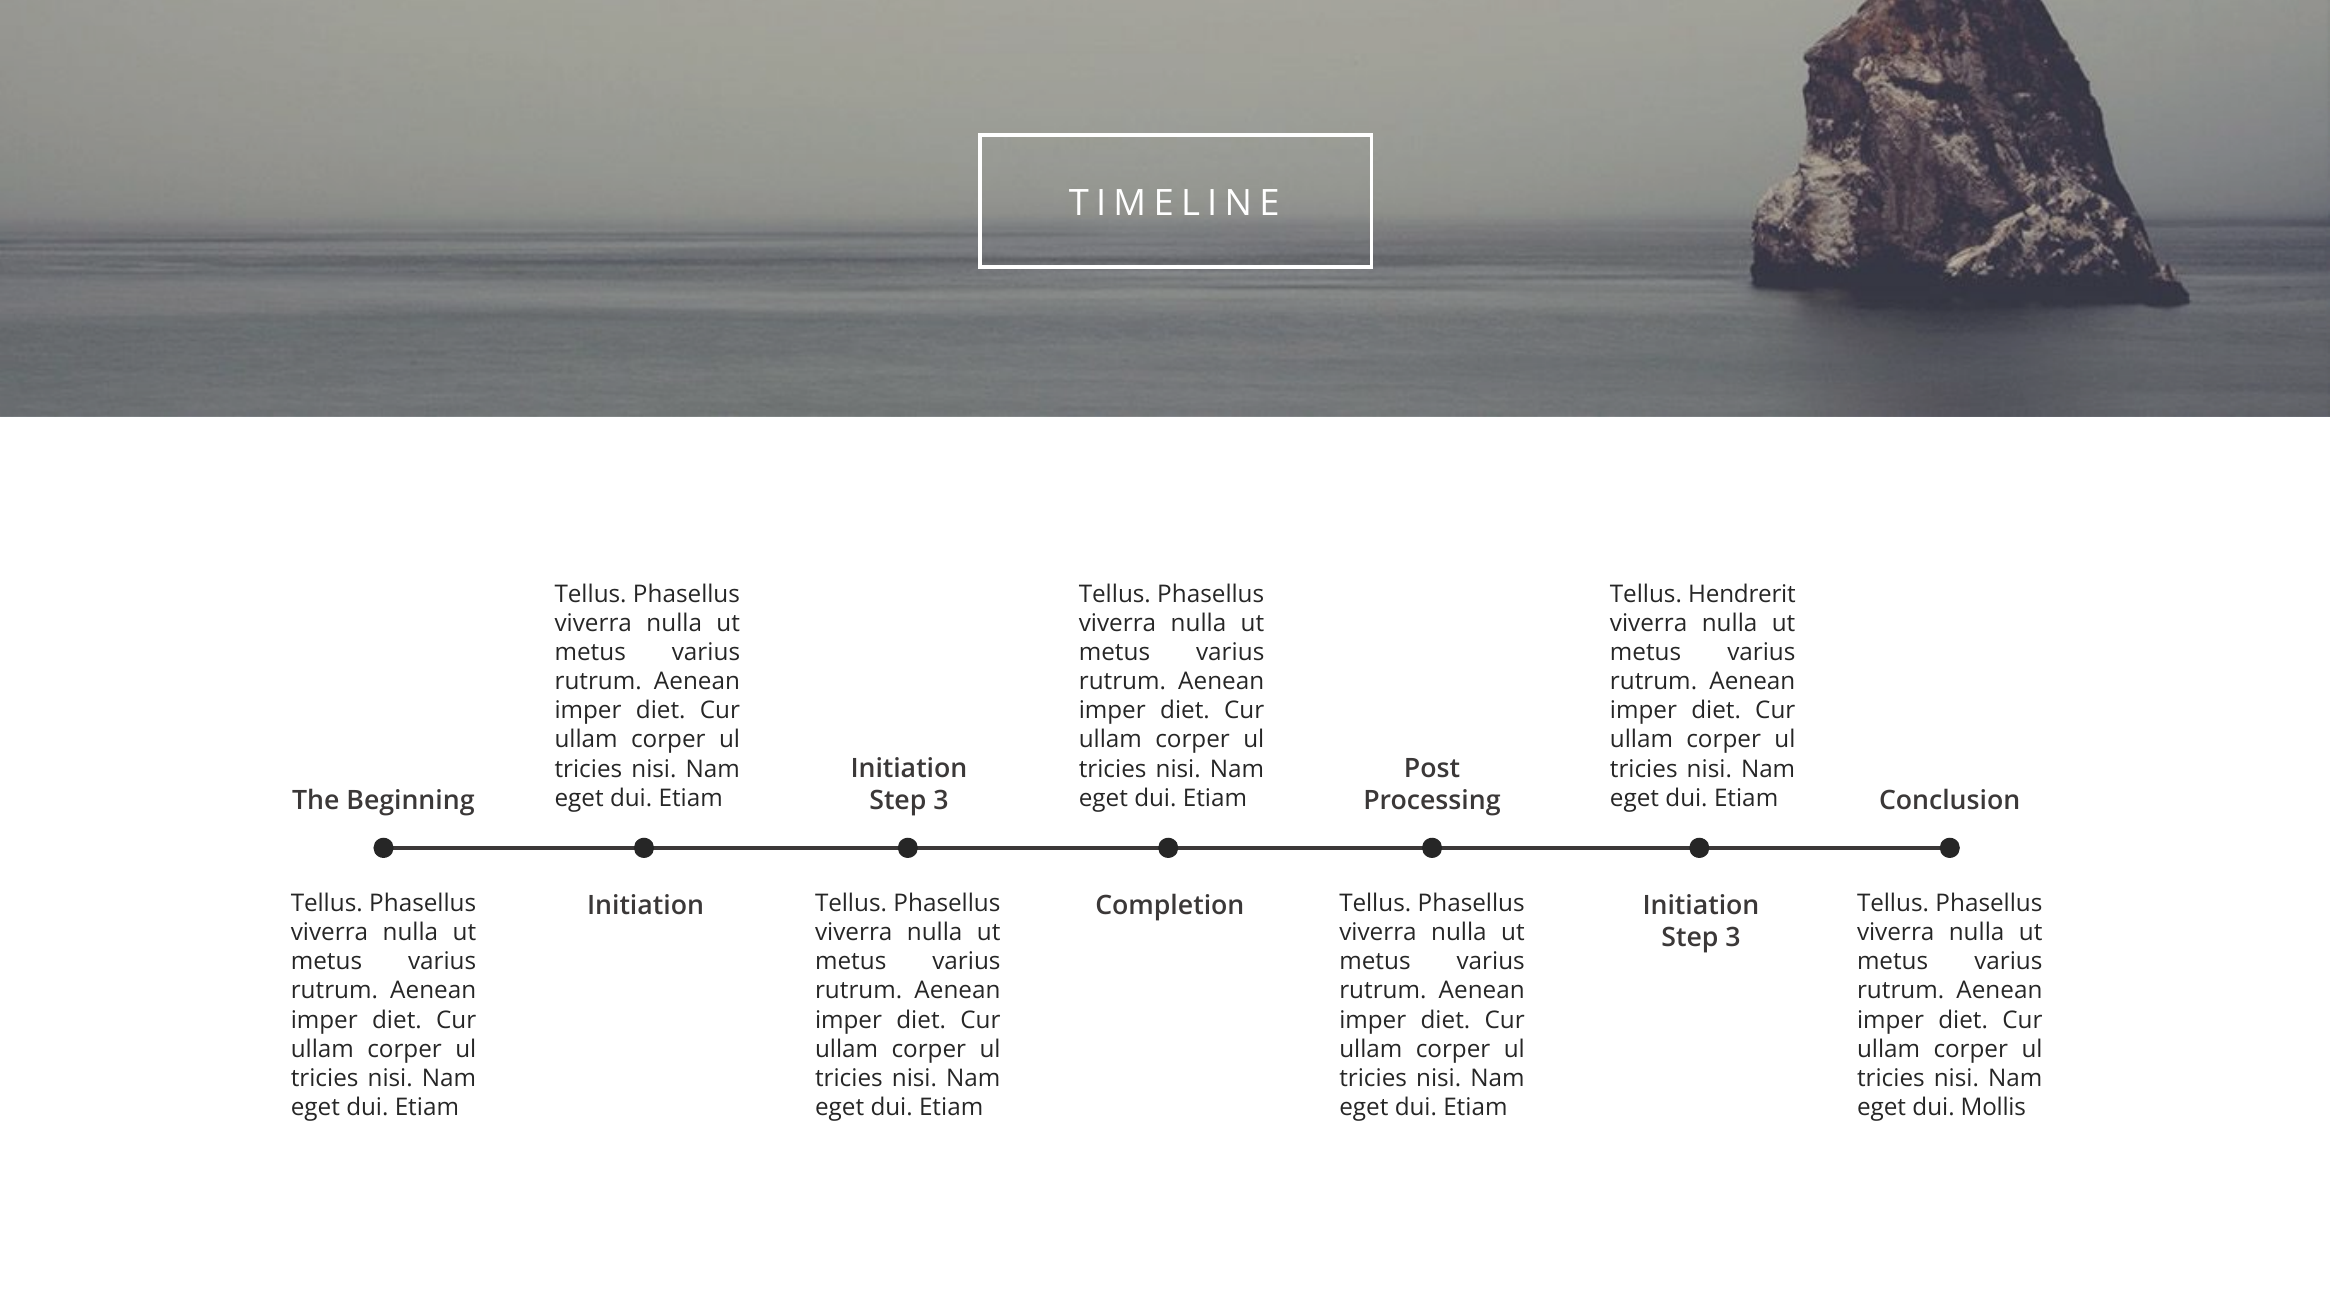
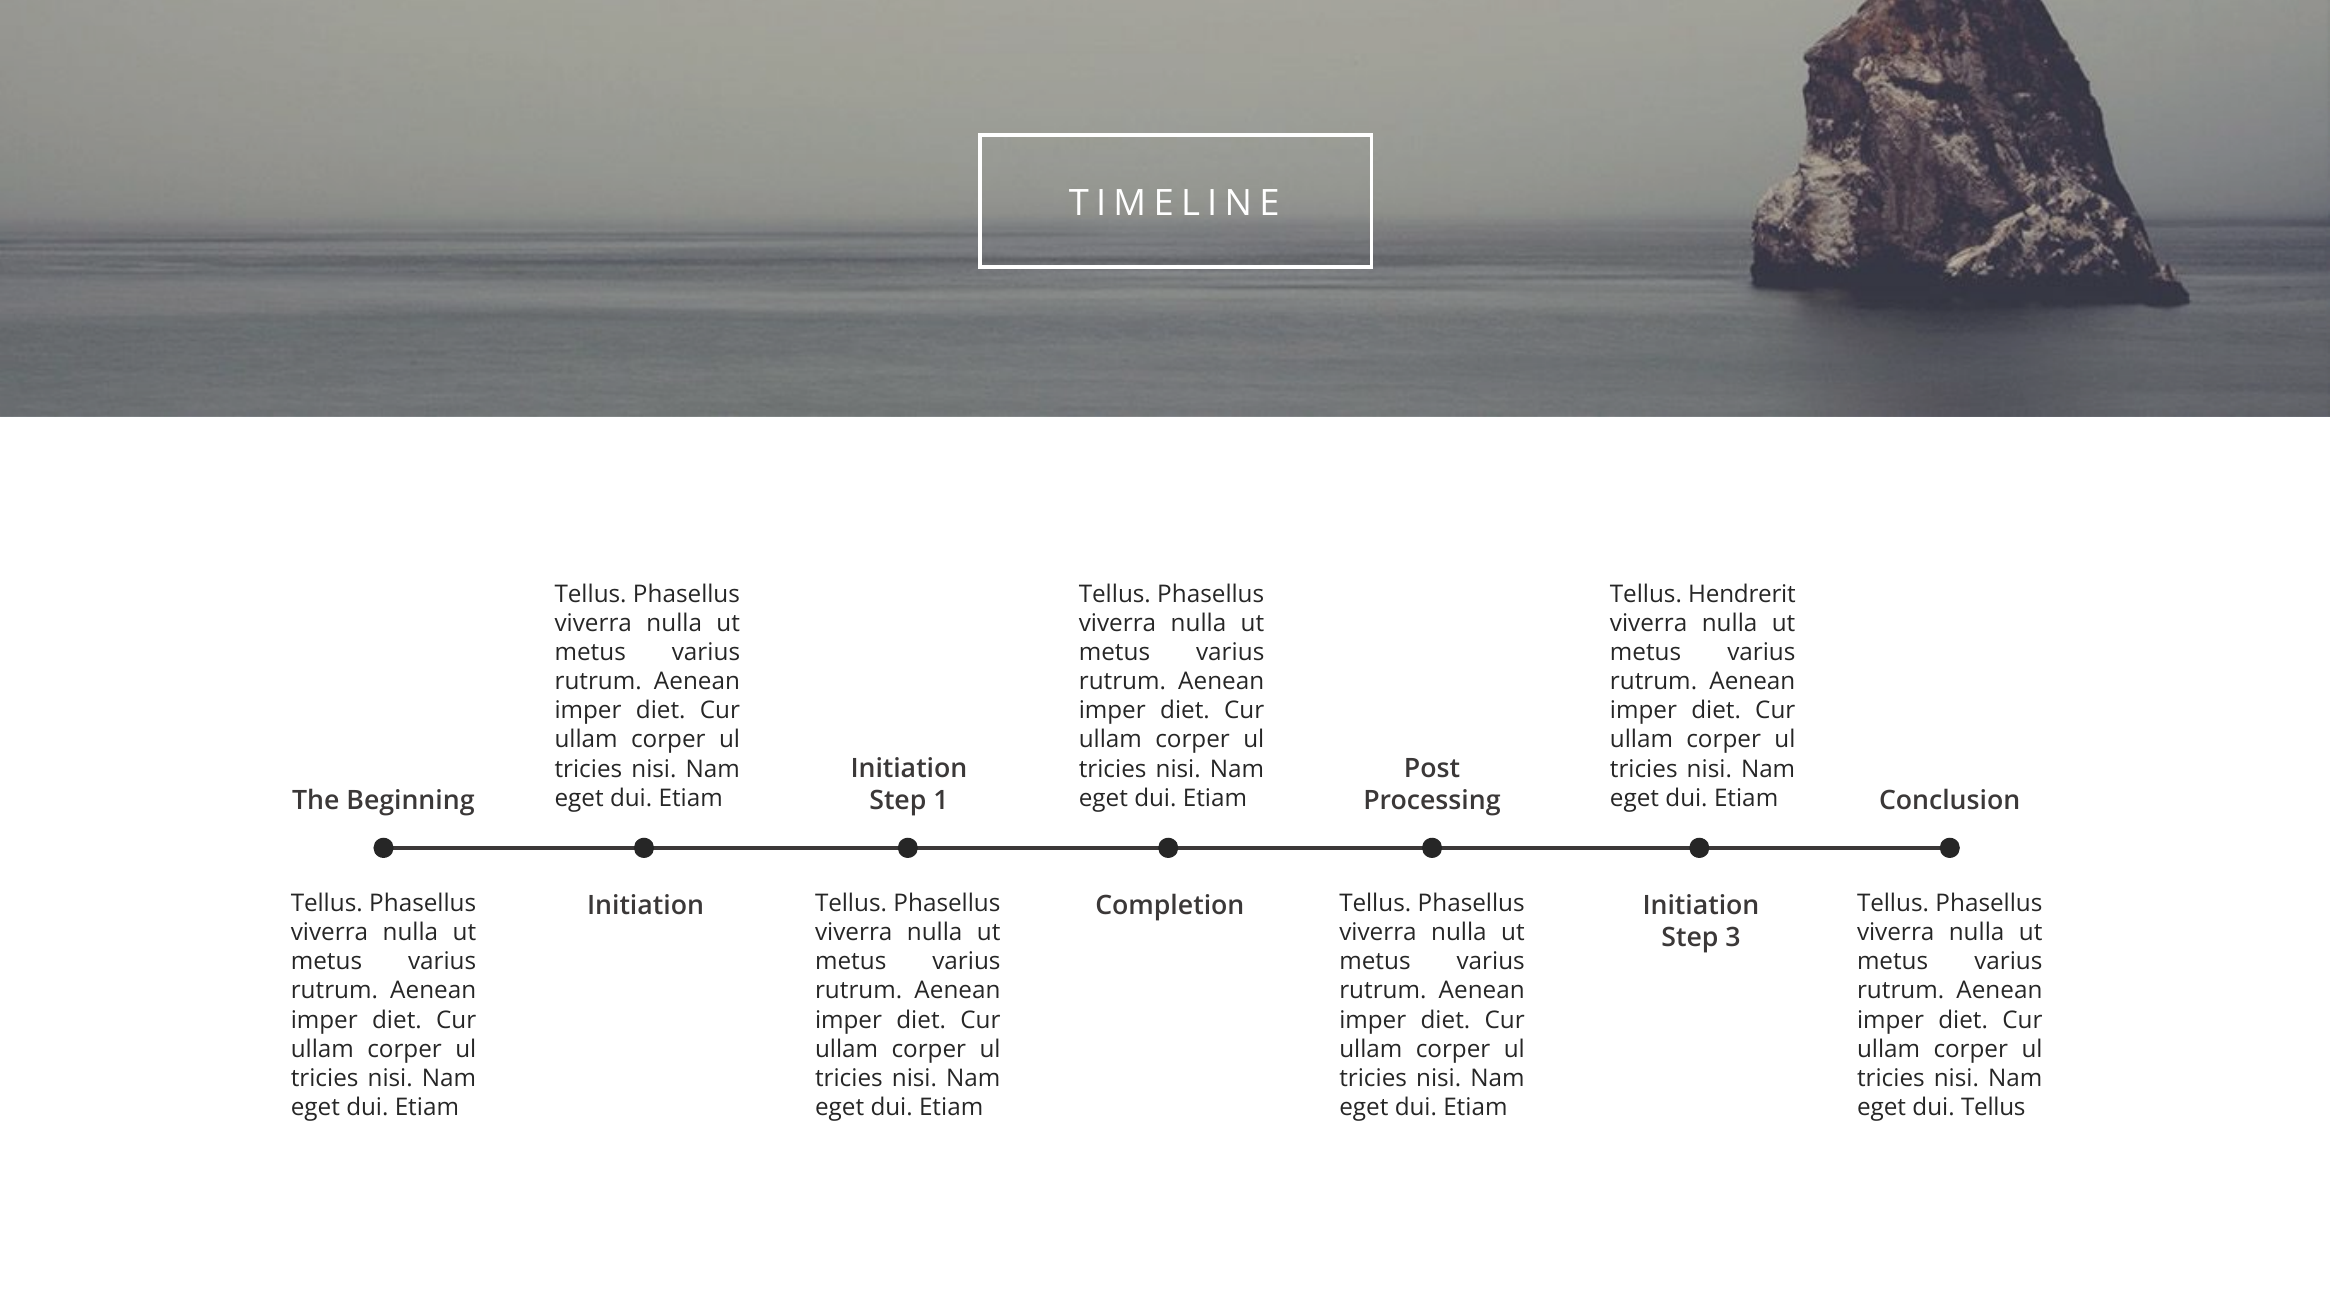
3: 3 -> 1 (941, 801)
dui Mollis: Mollis -> Tellus (1993, 1108)
